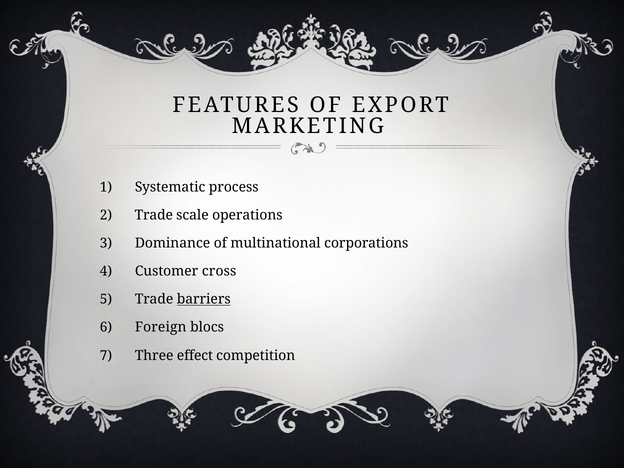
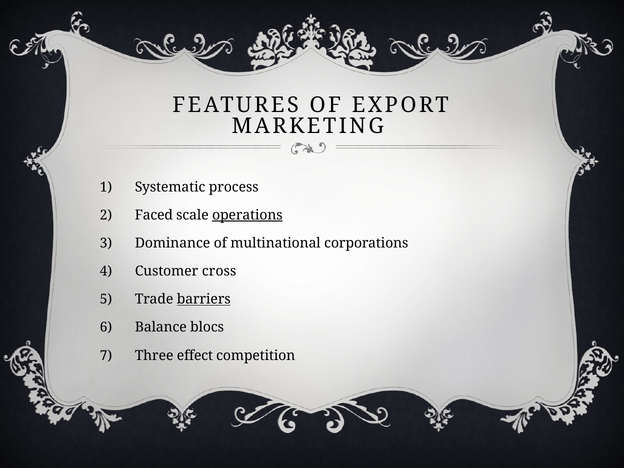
Trade: Trade -> Faced (154, 215)
operations underline: none -> present (247, 215)
Foreign: Foreign -> Balance (161, 327)
